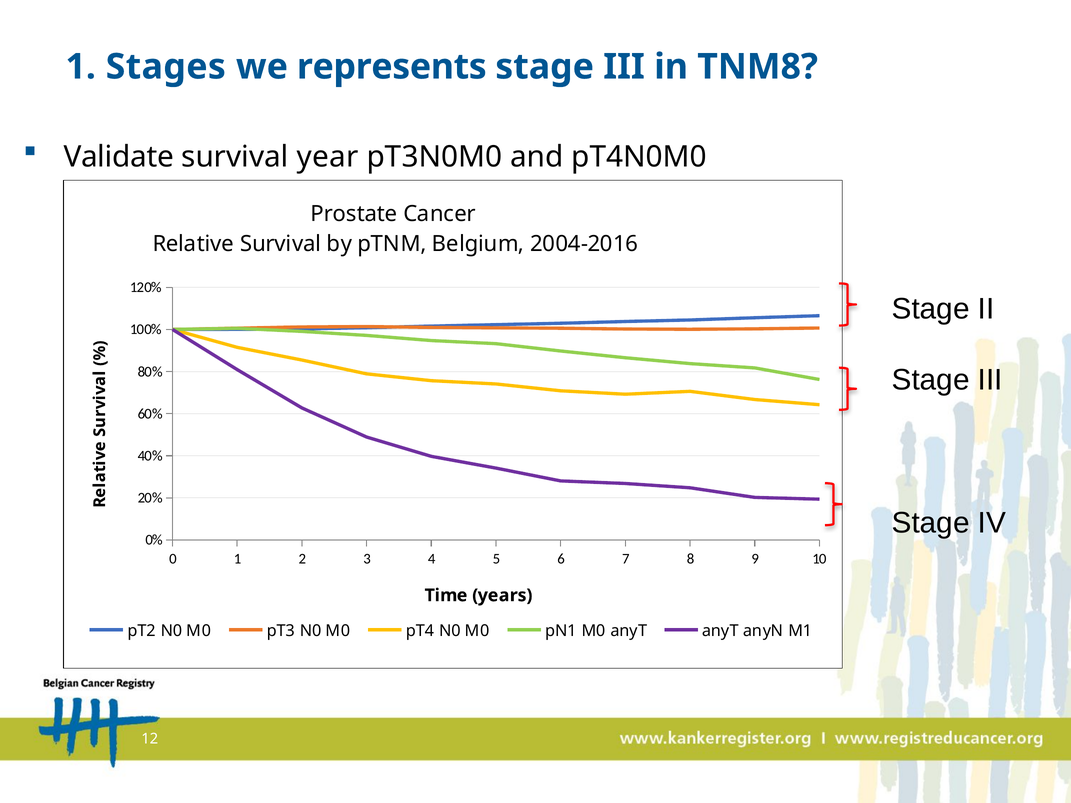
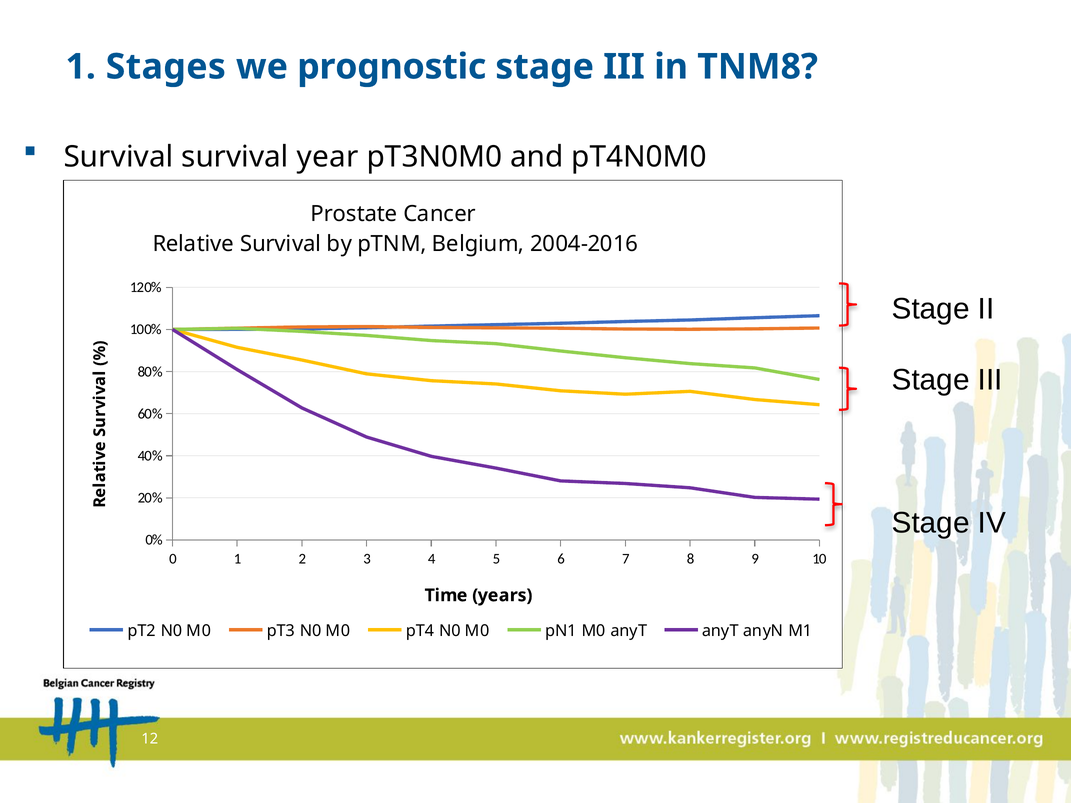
represents: represents -> prognostic (392, 67)
Validate: Validate -> Survival (119, 157)
